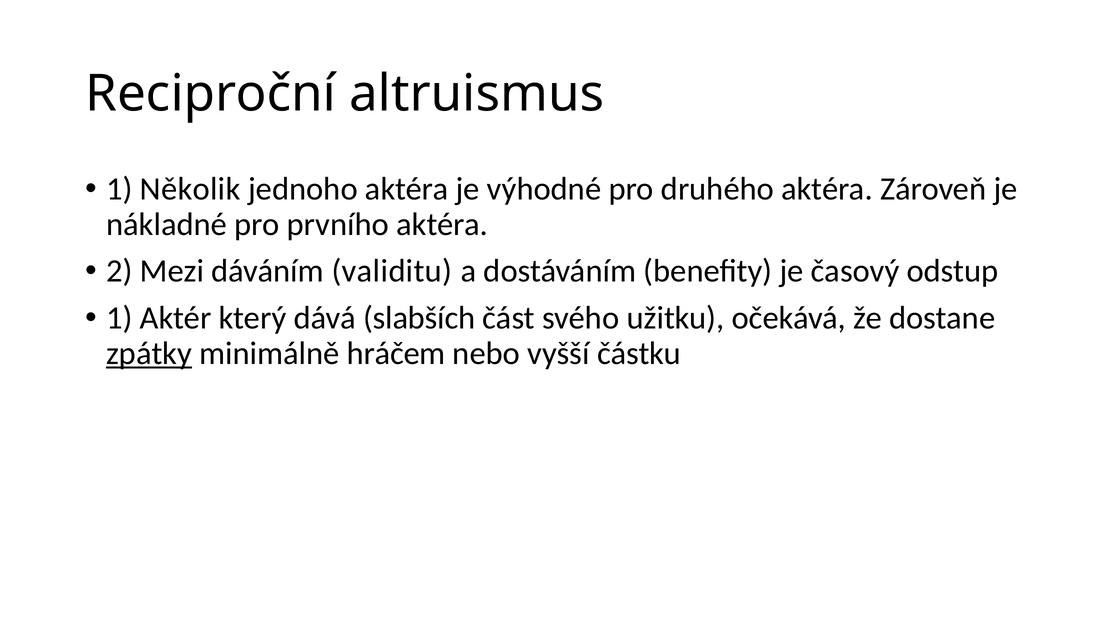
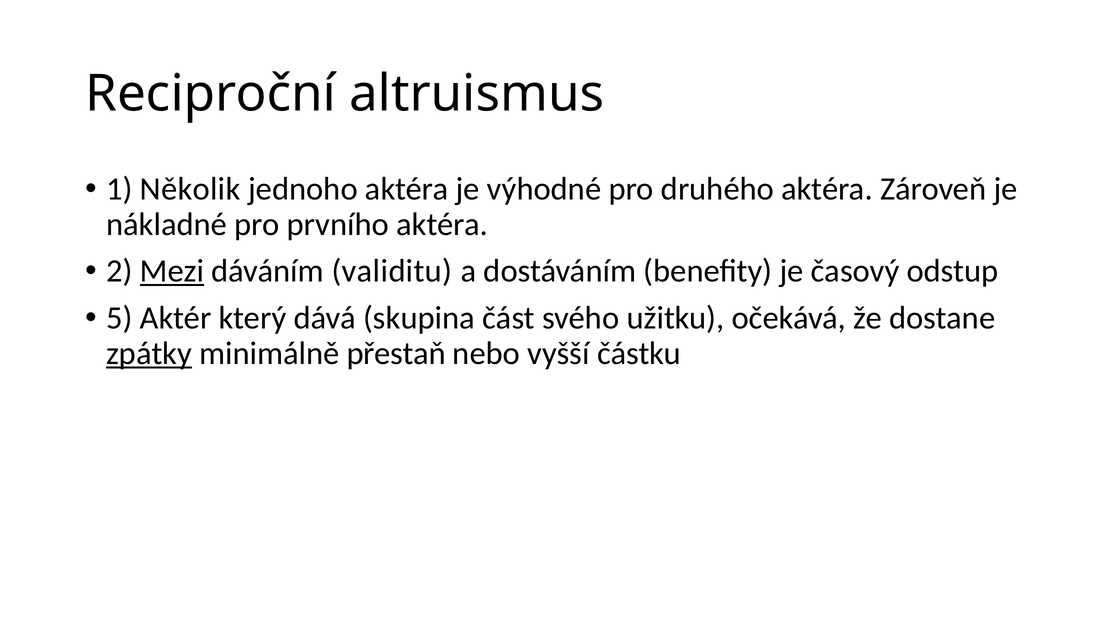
Mezi underline: none -> present (172, 271)
1: 1 -> 5 (119, 318)
slabších: slabších -> skupina (419, 318)
hráčem: hráčem -> přestaň (396, 353)
